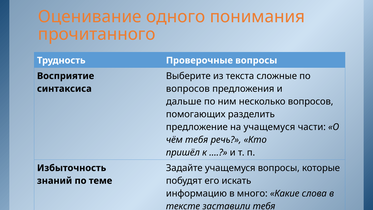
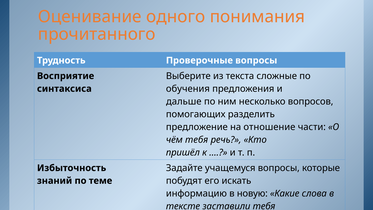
вопросов: вопросов -> обучения (188, 89)
на учащемуся: учащемуся -> отношение (269, 127)
много: много -> новую (252, 193)
